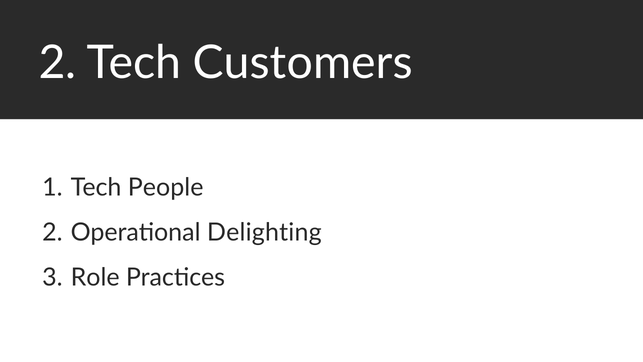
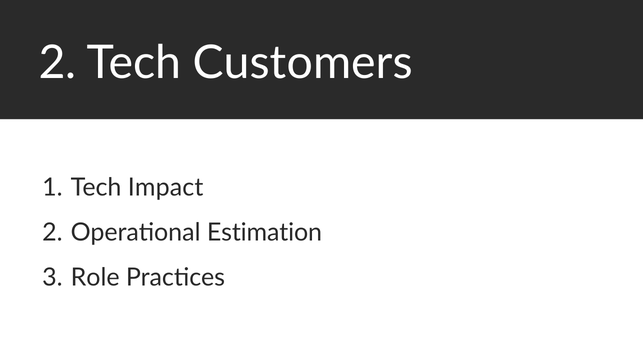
People: People -> Impact (166, 187)
Delighting: Delighting -> Estimation (264, 232)
